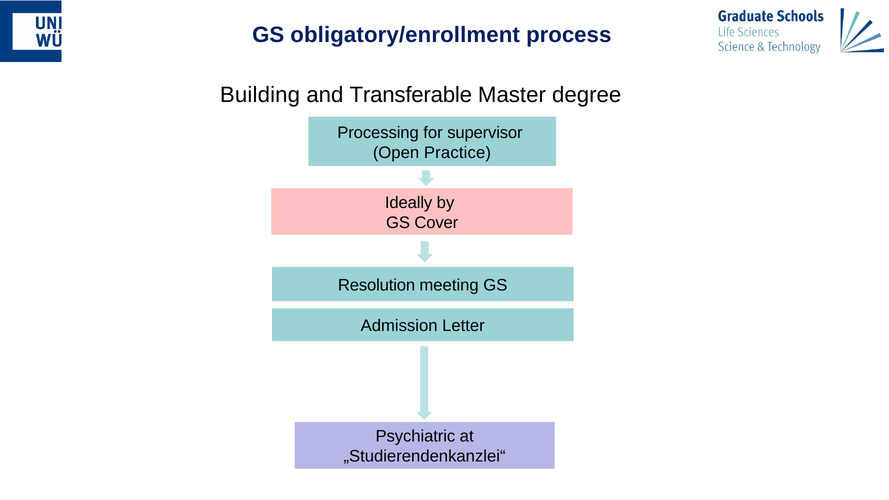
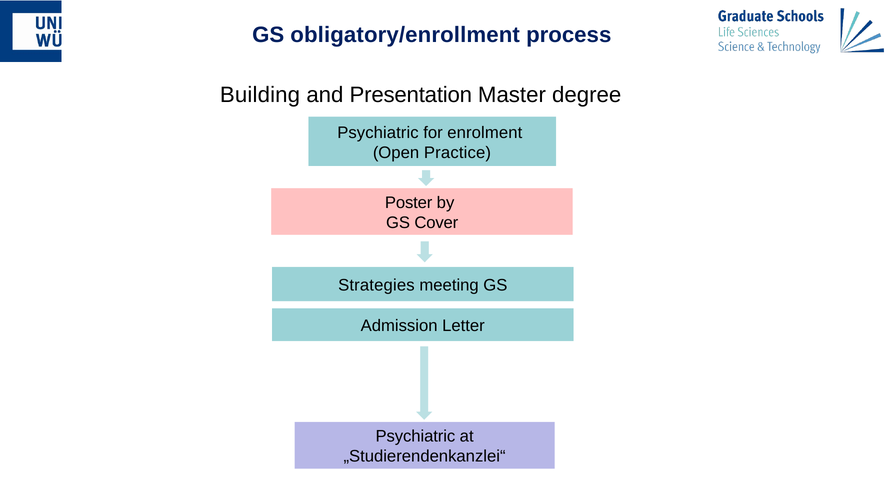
Transferable: Transferable -> Presentation (411, 95)
Processing: Processing -> Psychiatric (378, 133)
supervisor: supervisor -> enrolment (485, 133)
Ideally: Ideally -> Poster (409, 203)
Resolution: Resolution -> Strategies (376, 285)
